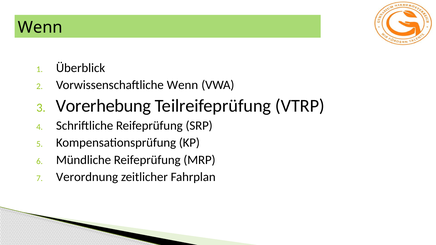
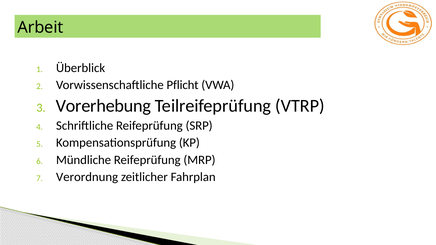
Wenn: Wenn -> Arbeit (40, 27)
Vorwissenschaftliche Wenn: Wenn -> Pflicht (183, 85)
